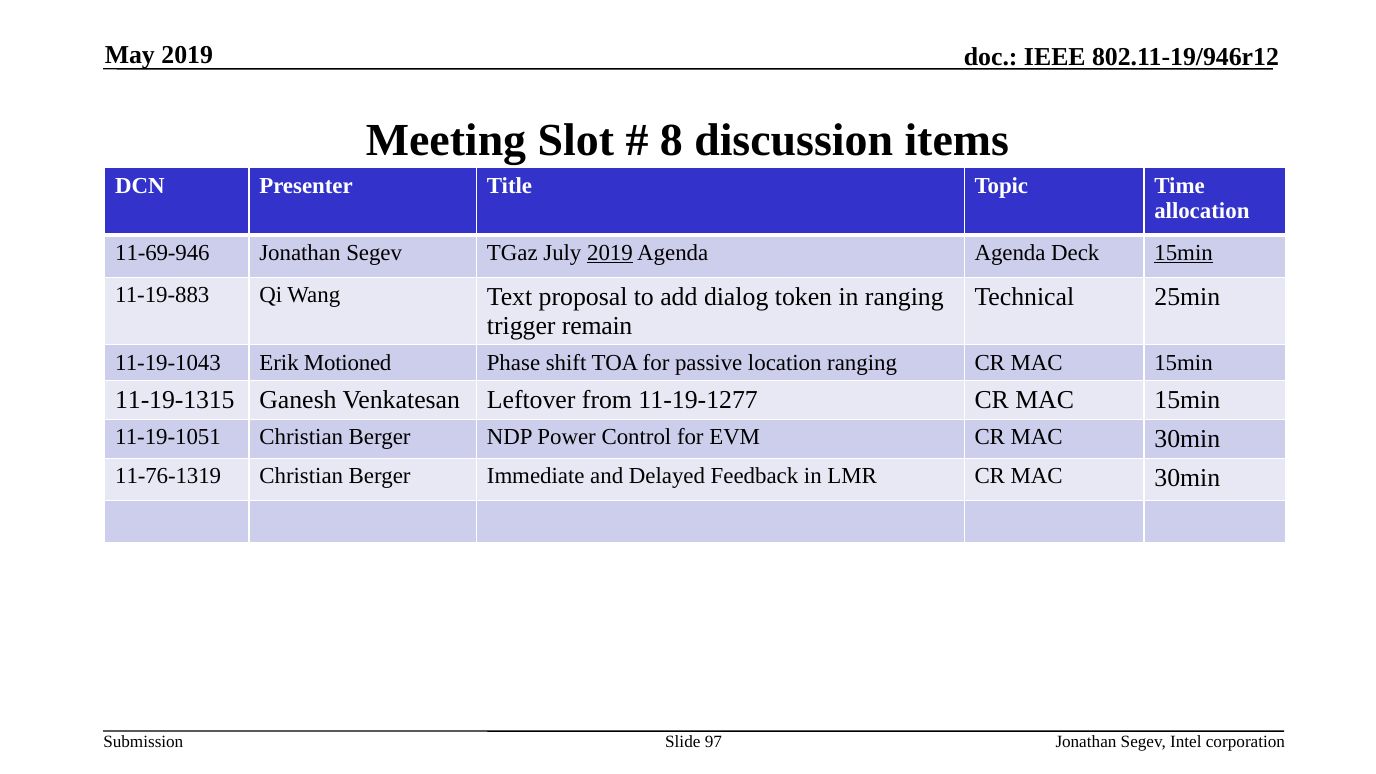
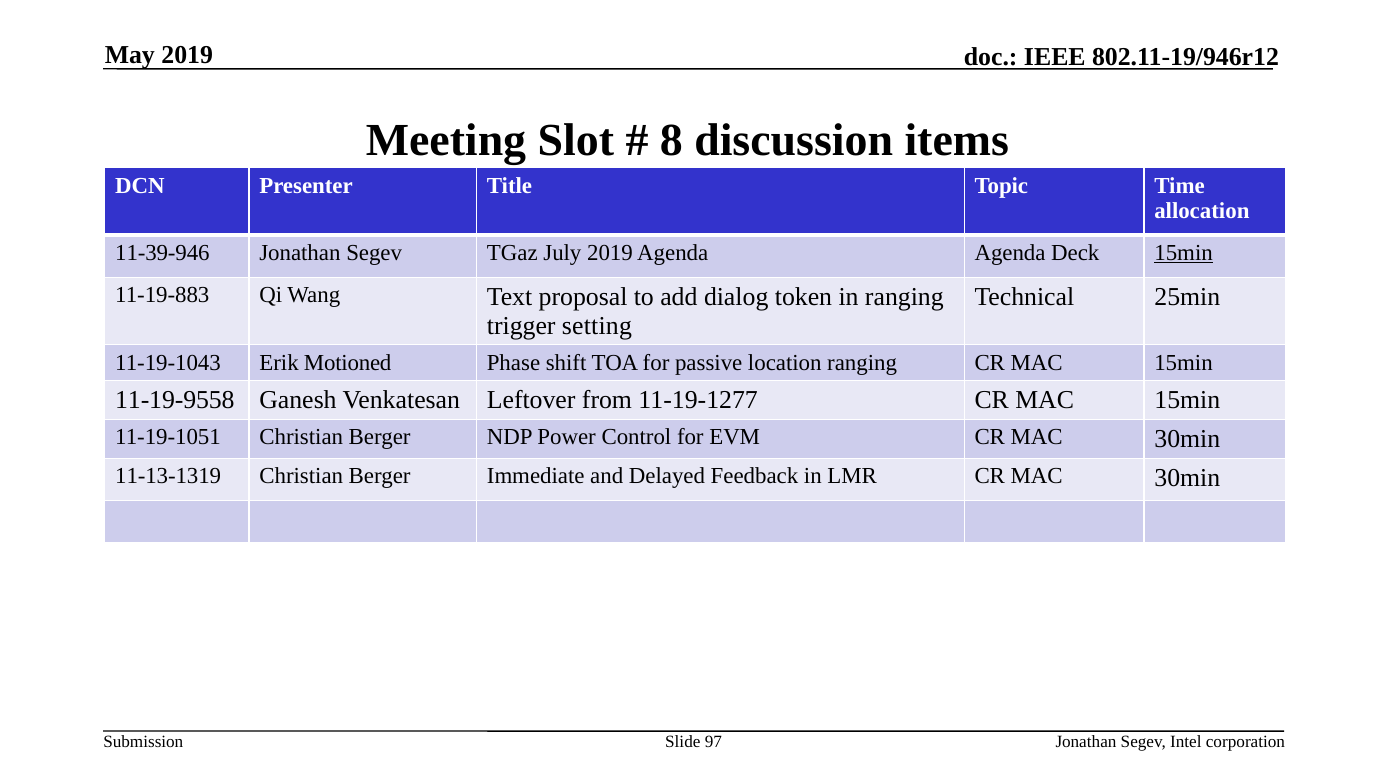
11-69-946: 11-69-946 -> 11-39-946 (162, 253)
2019 underline: present -> none (610, 253)
remain: remain -> setting (597, 326)
11-19-1315: 11-19-1315 -> 11-19-9558 (175, 400)
11-76-1319: 11-76-1319 -> 11-13-1319 (168, 476)
